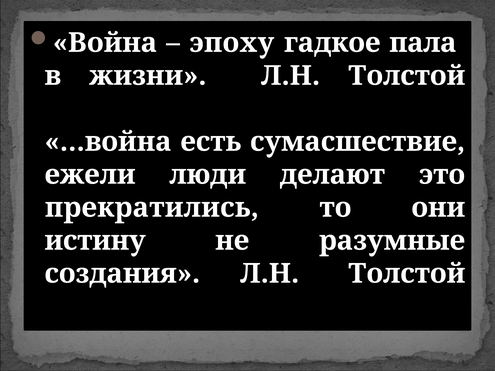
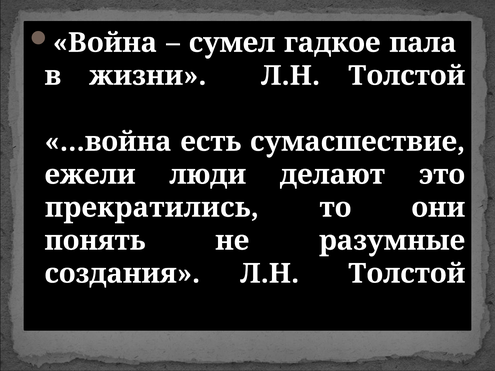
эпоху: эпоху -> сумел (232, 43)
истину: истину -> понять (95, 241)
